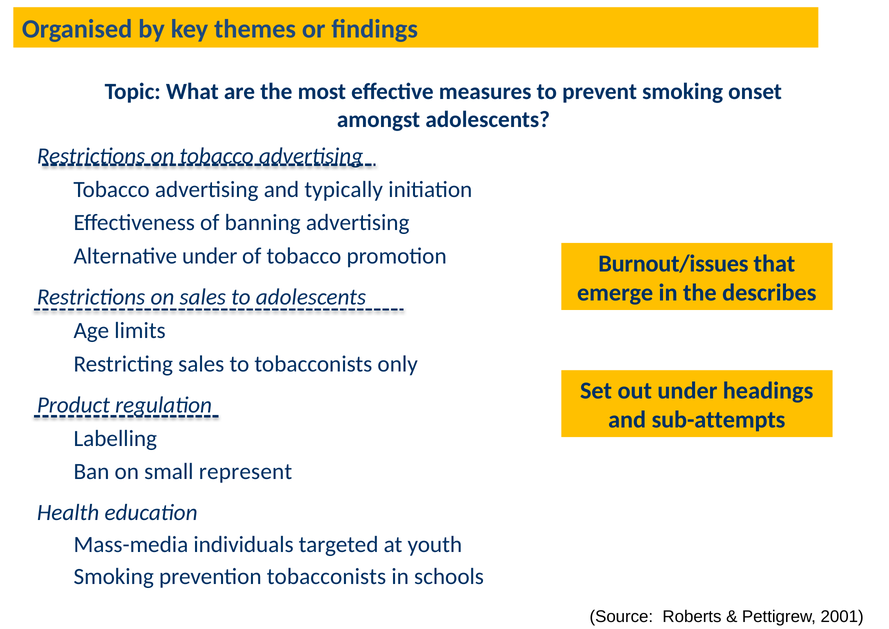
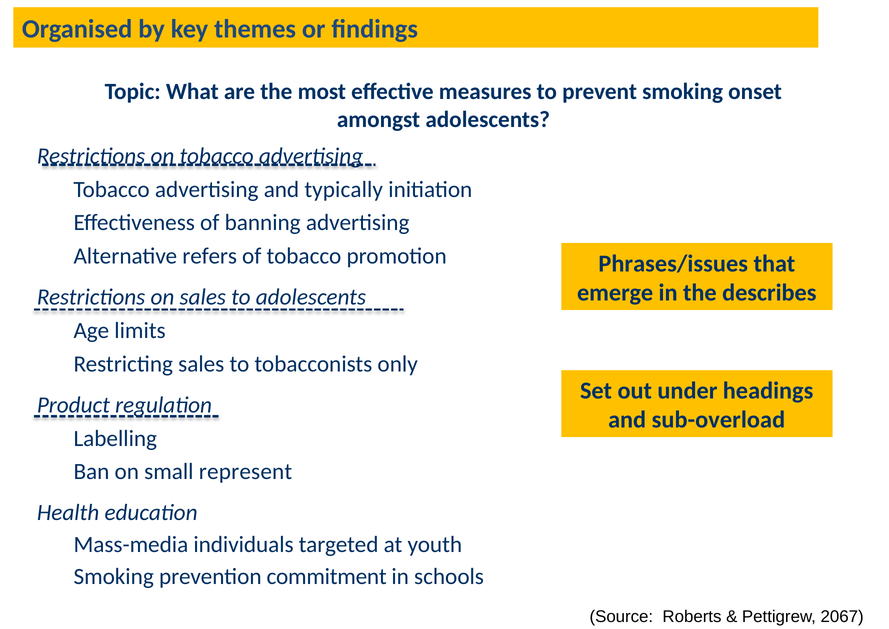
Alternative under: under -> refers (210, 256)
Burnout/issues: Burnout/issues -> Phrases/issues (673, 264)
sub-attempts: sub-attempts -> sub-overload (718, 420)
prevention tobacconists: tobacconists -> commitment (327, 577)
2001: 2001 -> 2067 (842, 617)
